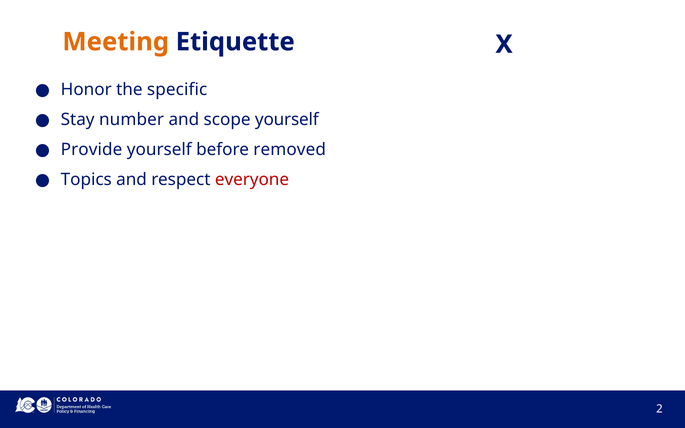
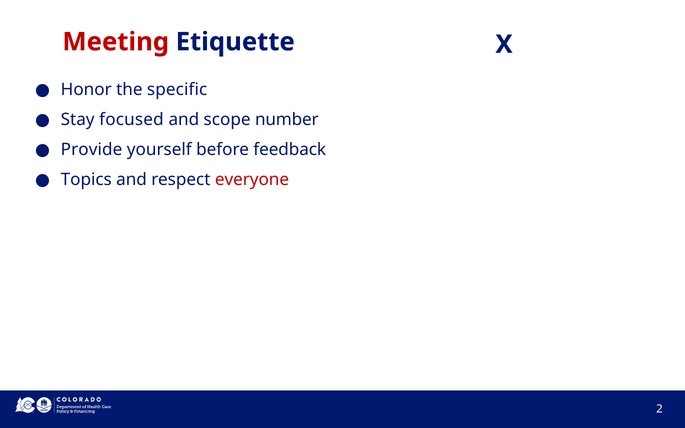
Meeting colour: orange -> red (116, 42)
number: number -> focused (131, 120)
scope yourself: yourself -> number (287, 120)
removed: removed -> feedback (290, 150)
